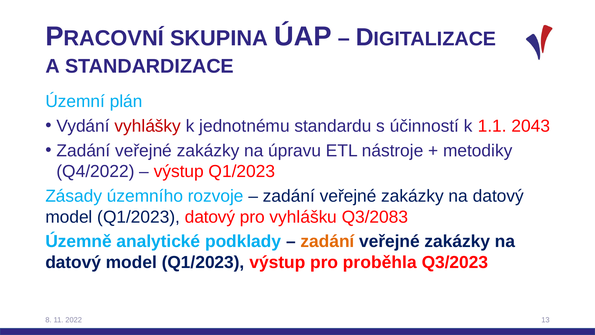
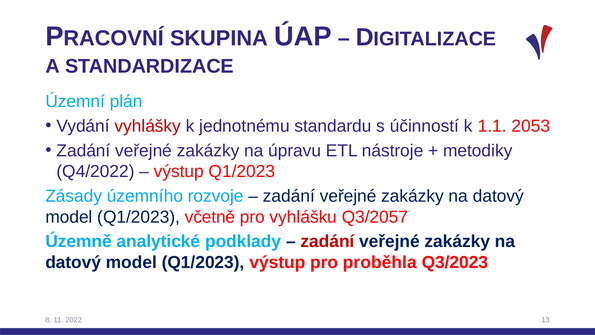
2043: 2043 -> 2053 (531, 126)
Q1/2023 datový: datový -> včetně (210, 217)
Q3/2083: Q3/2083 -> Q3/2057 (375, 217)
zadání colour: orange -> red (327, 241)
